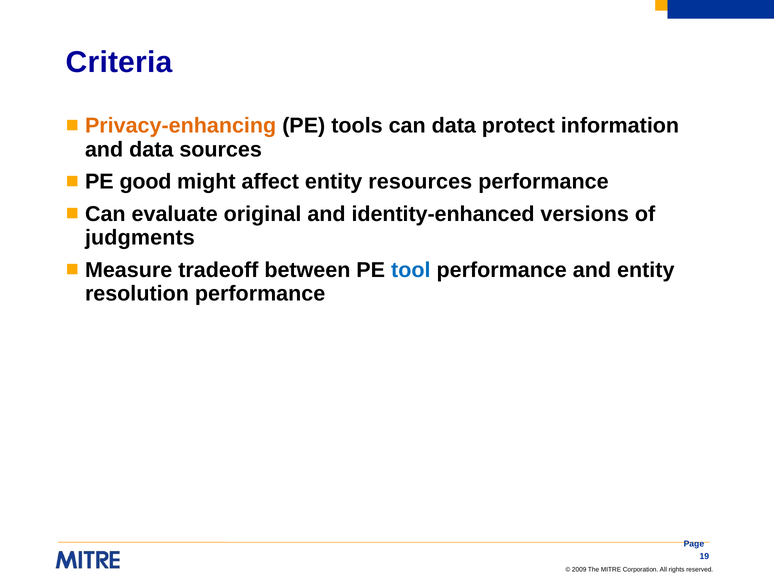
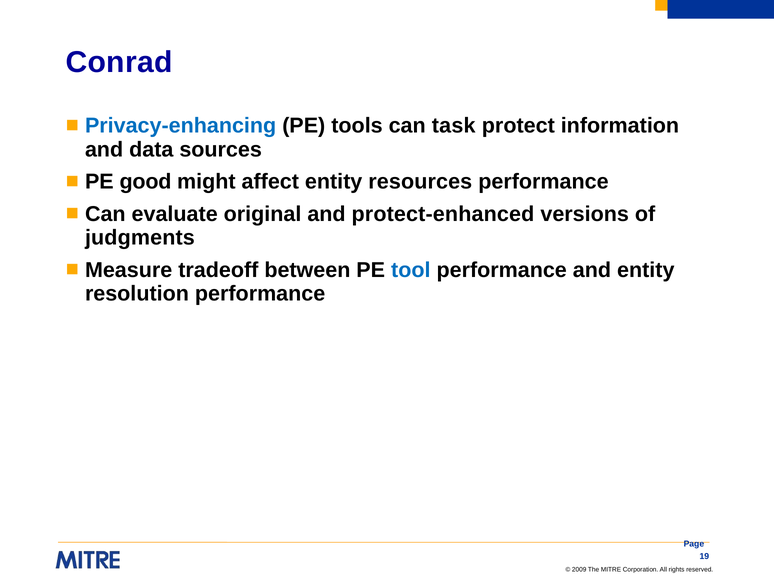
Criteria: Criteria -> Conrad (119, 62)
Privacy-enhancing colour: orange -> blue (181, 126)
can data: data -> task (454, 126)
identity-enhanced: identity-enhanced -> protect-enhanced (443, 214)
